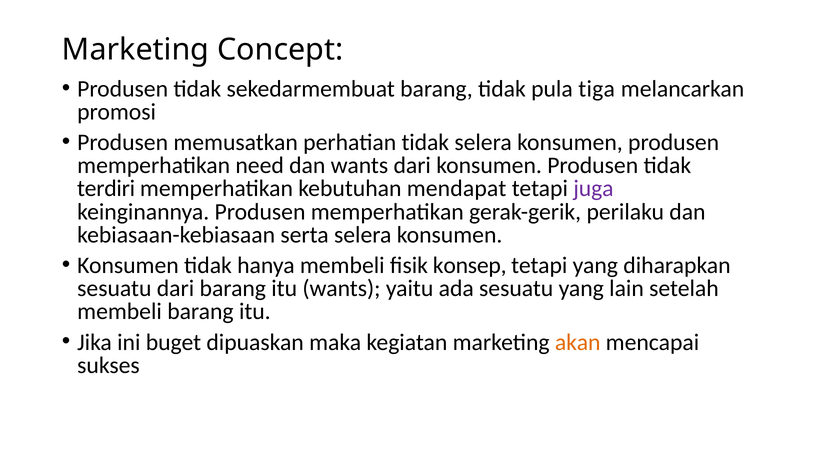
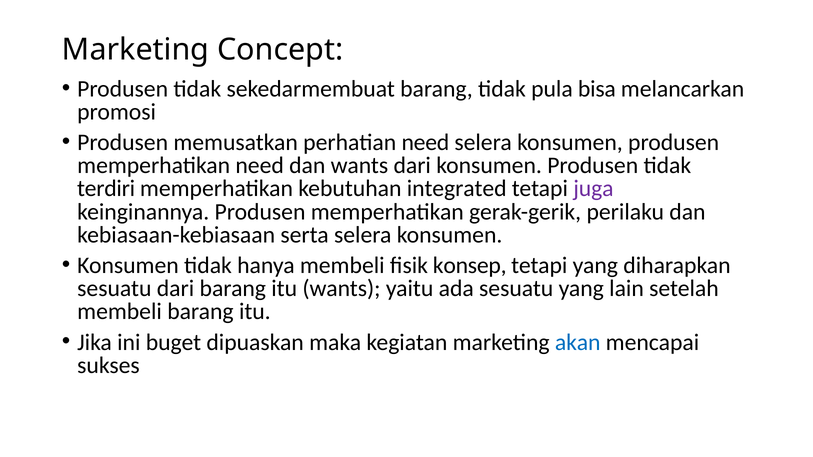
tiga: tiga -> bisa (597, 89)
perhatian tidak: tidak -> need (425, 143)
mendapat: mendapat -> integrated (457, 189)
akan colour: orange -> blue (578, 342)
